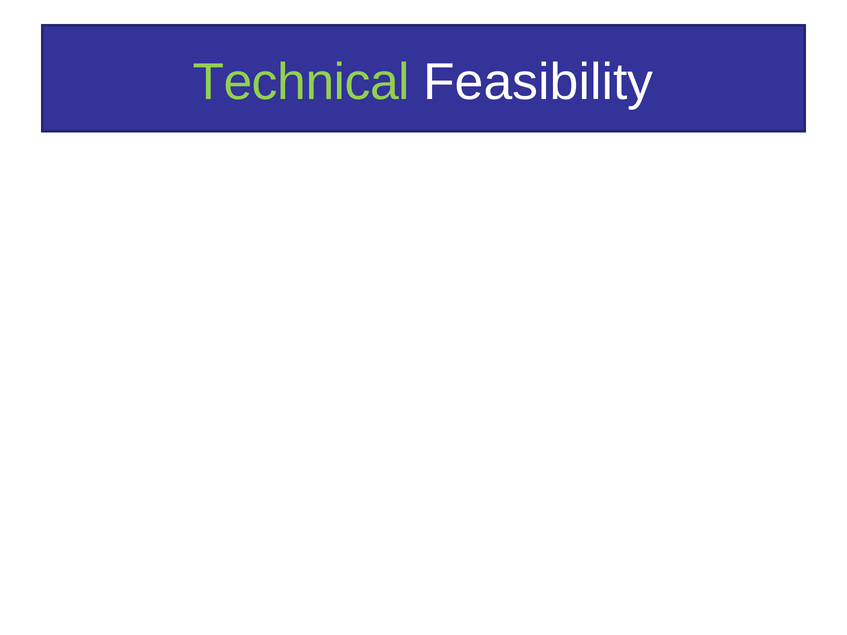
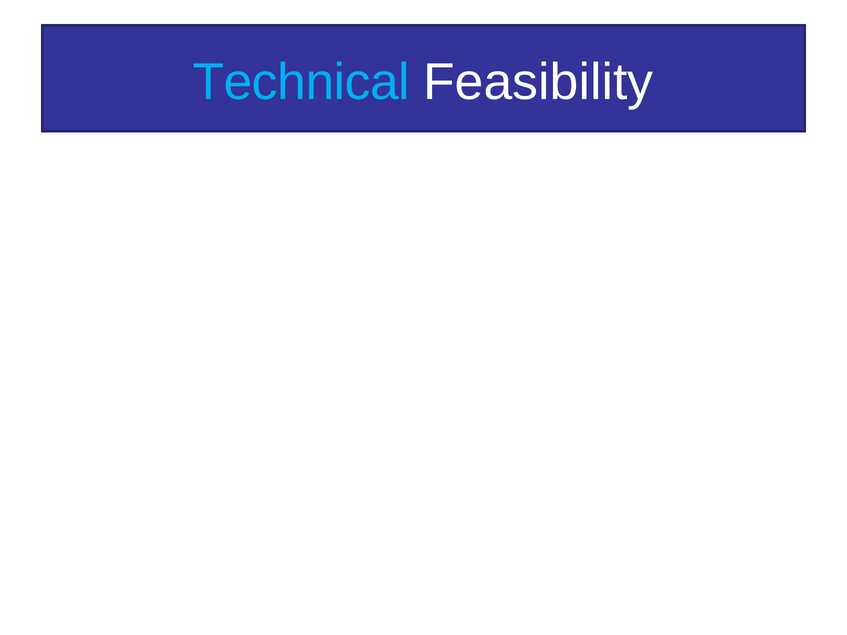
Technical colour: light green -> light blue (301, 82)
